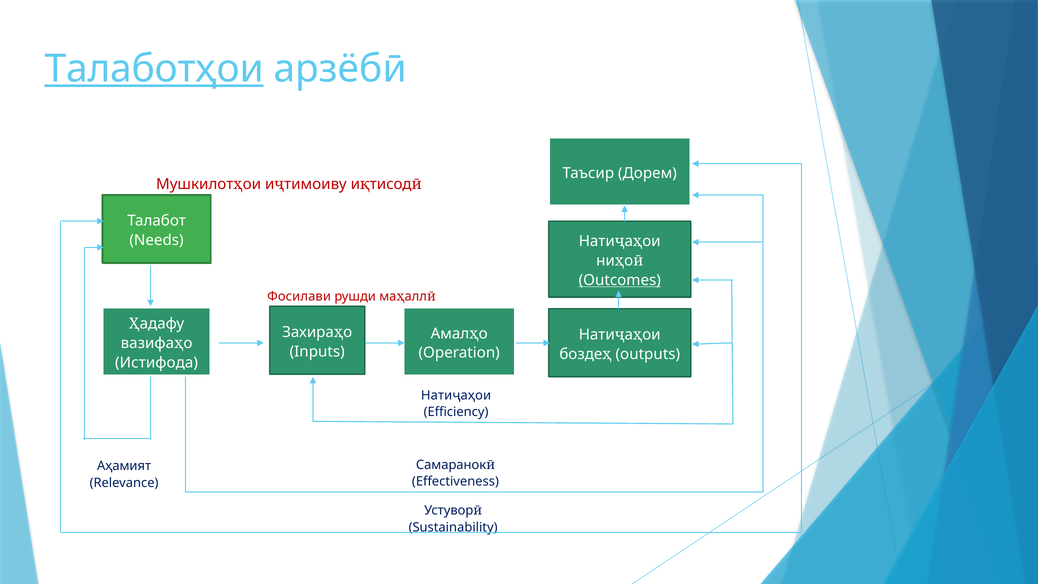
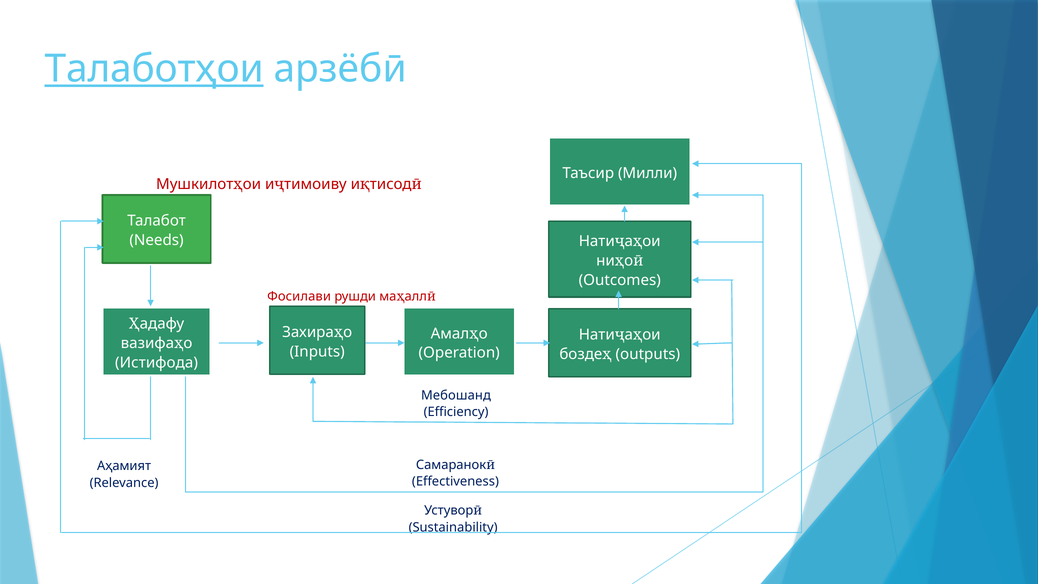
Дорем: Дорем -> Милли (648, 173)
Outcomes underline: present -> none (620, 280)
Натиҷаҳои: Натиҷаҳои -> Мебошанд (456, 395)
